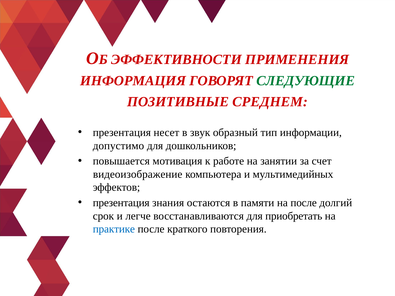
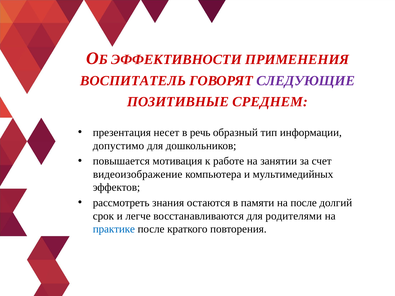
ИНФОРМАЦИЯ: ИНФОРМАЦИЯ -> ВОСПИТАТЕЛЬ (133, 81)
СЛЕДУЮЩИЕ colour: green -> purple (306, 81)
звук: звук -> речь (200, 133)
презентация: презентация -> рассмотреть (121, 203)
приобретать: приобретать -> родителями (294, 216)
